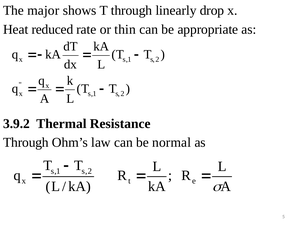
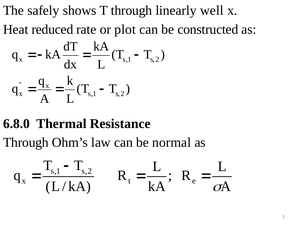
major: major -> safely (43, 11)
drop: drop -> well (212, 11)
thin: thin -> plot (125, 29)
appropriate: appropriate -> constructed (208, 29)
3.9.2: 3.9.2 -> 6.8.0 (16, 124)
